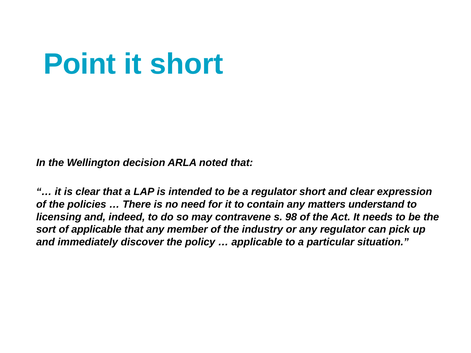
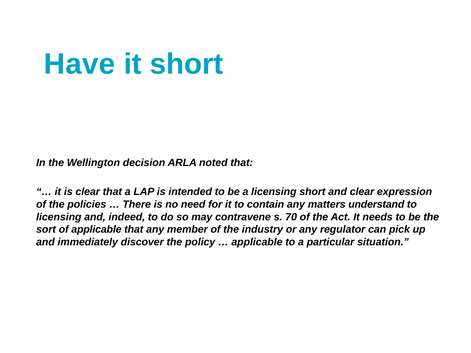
Point: Point -> Have (79, 64)
a regulator: regulator -> licensing (274, 192)
98: 98 -> 70 (291, 217)
